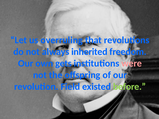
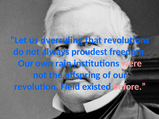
inherited: inherited -> proudest (89, 52)
gets: gets -> rain (63, 63)
before colour: light green -> pink (129, 87)
